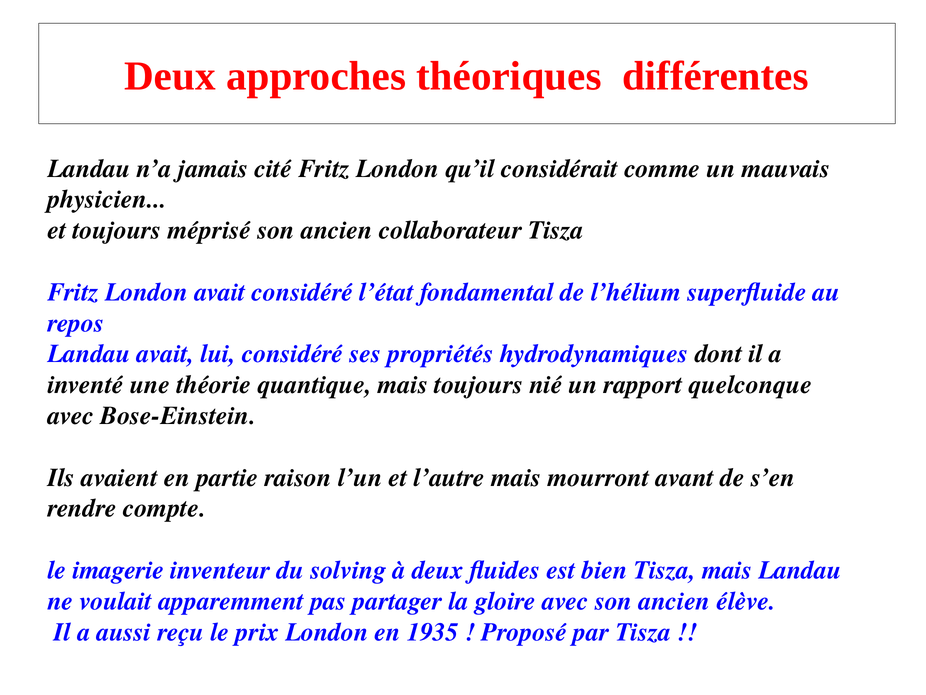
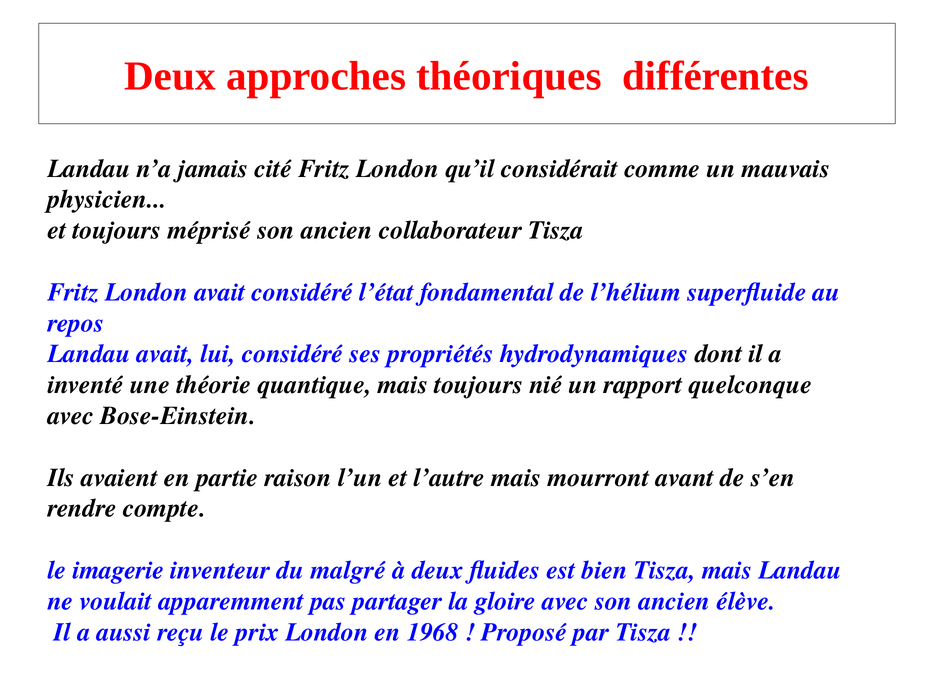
solving: solving -> malgré (348, 570)
1935: 1935 -> 1968 (433, 632)
